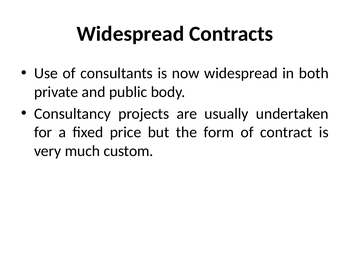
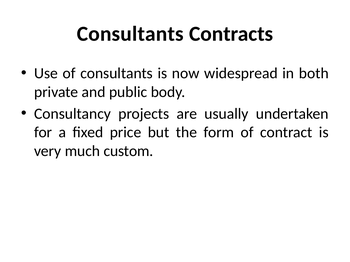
Widespread: Widespread -> Consultants (130, 34)
